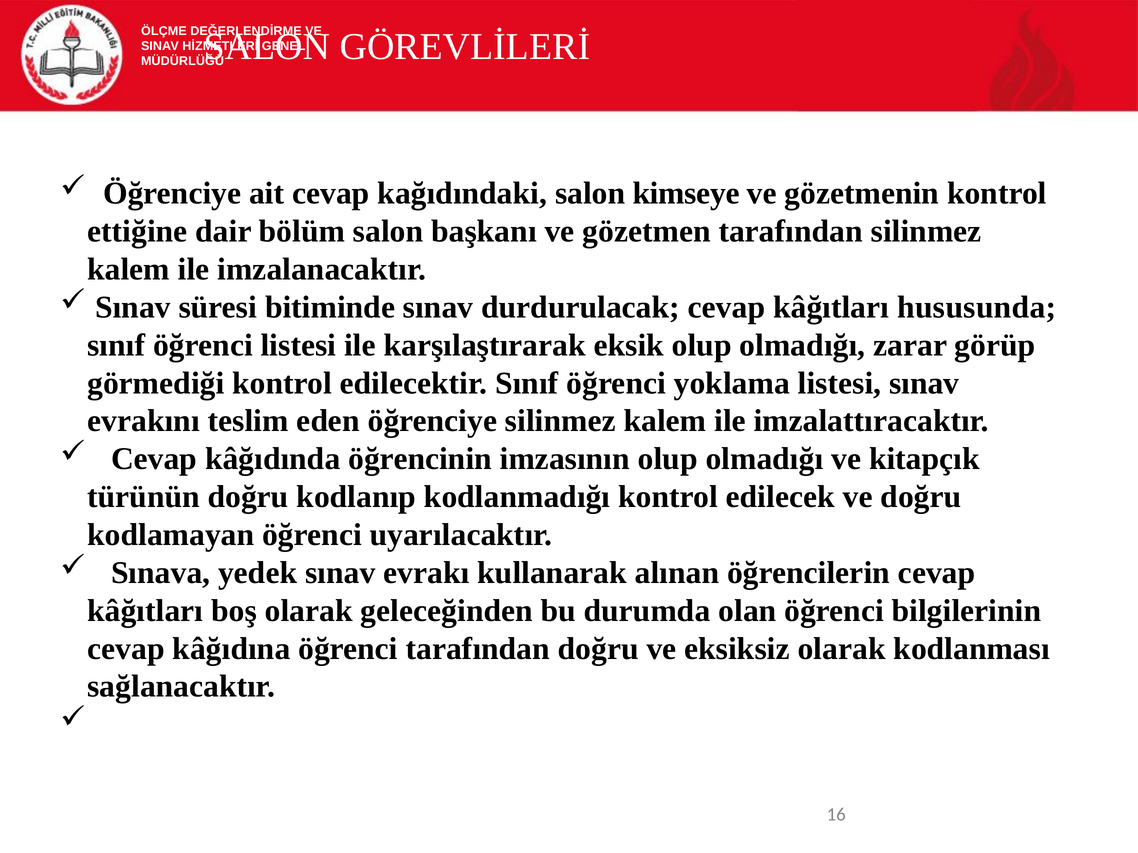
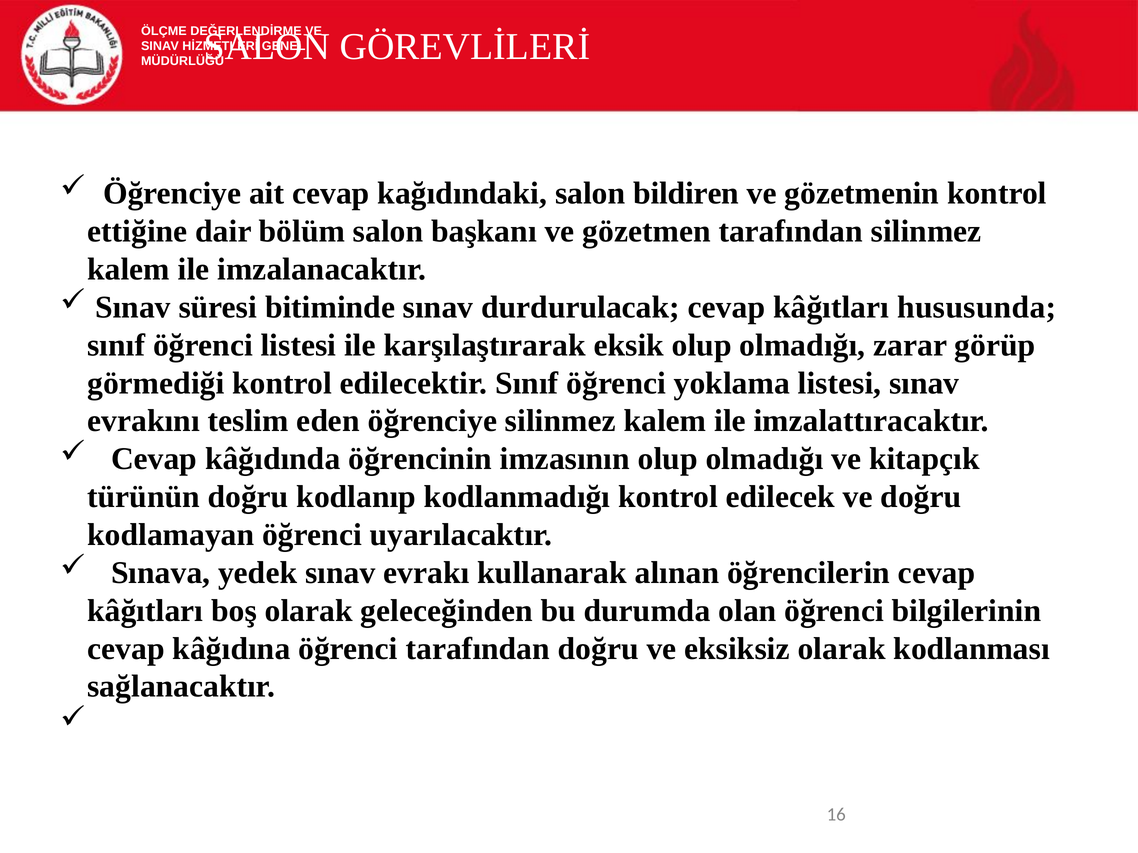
kimseye: kimseye -> bildiren (686, 194)
